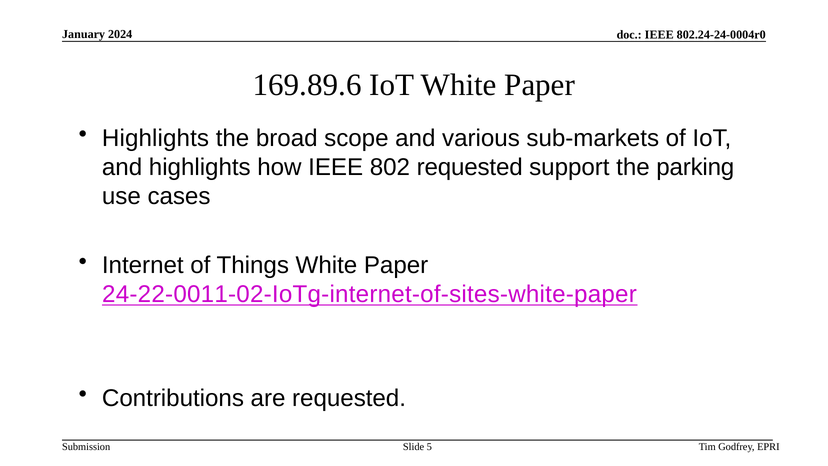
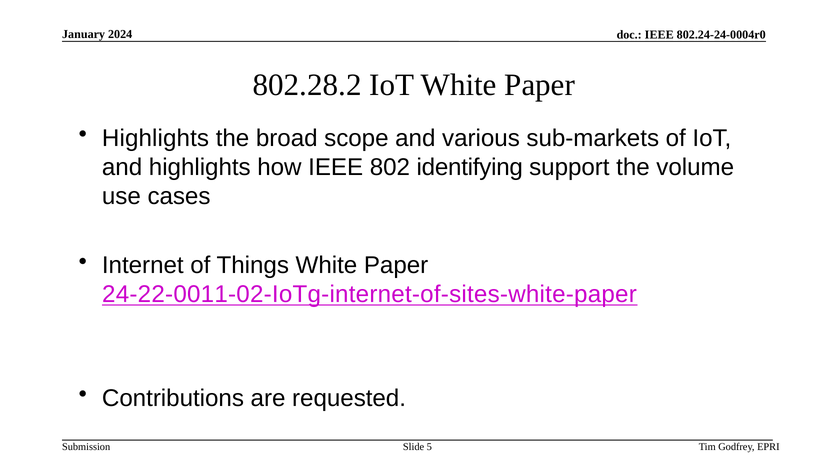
169.89.6: 169.89.6 -> 802.28.2 (307, 85)
802 requested: requested -> identifying (470, 167)
parking: parking -> volume (695, 167)
